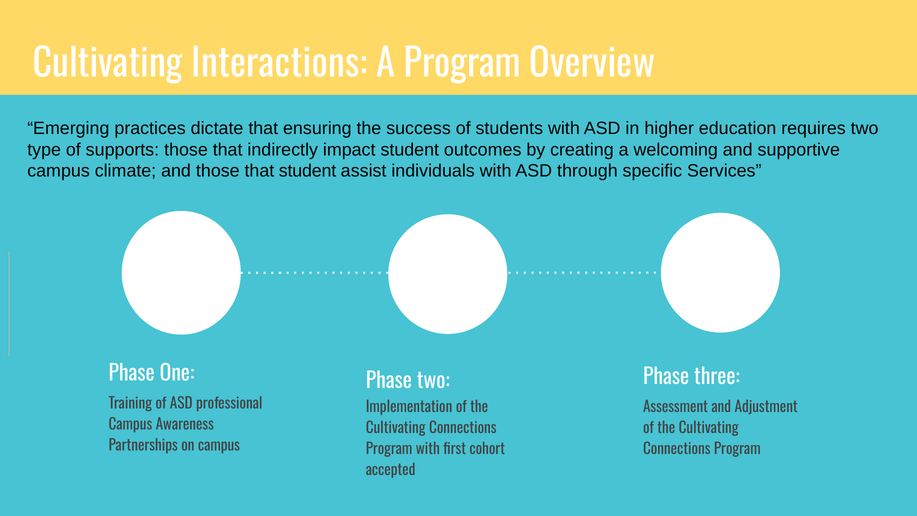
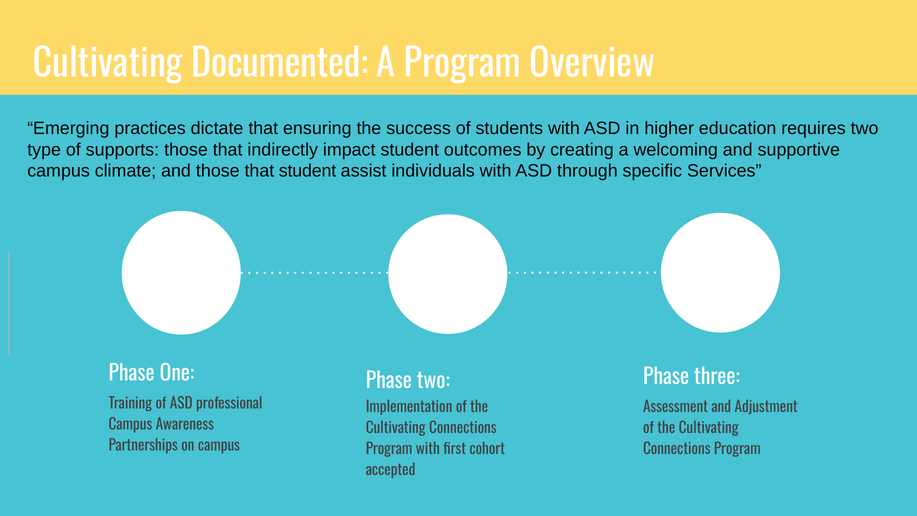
Interactions: Interactions -> Documented (280, 64)
